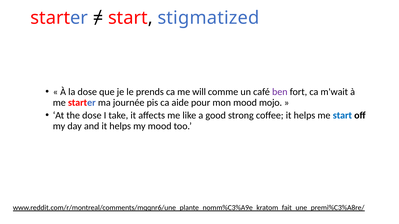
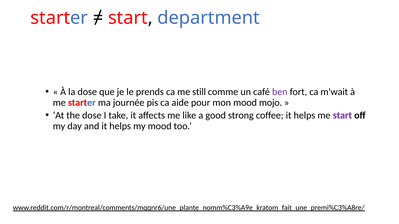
stigmatized: stigmatized -> department (209, 18)
will: will -> still (199, 92)
start colour: blue -> purple (342, 116)
